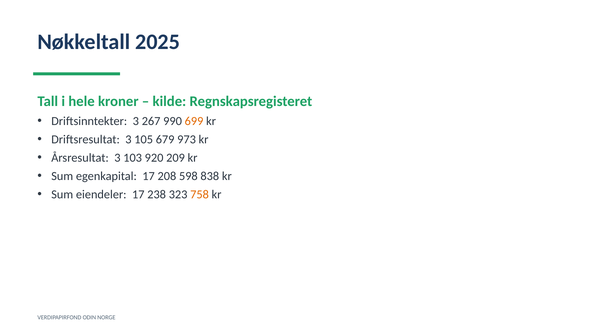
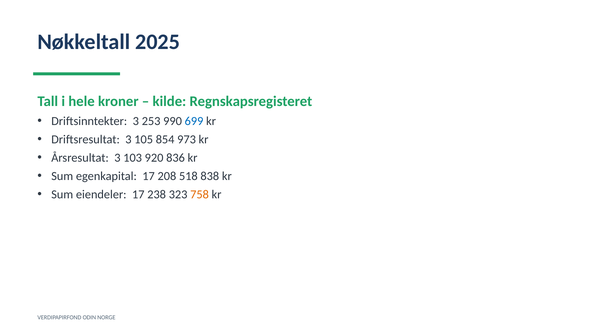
267: 267 -> 253 (151, 121)
699 colour: orange -> blue (194, 121)
679: 679 -> 854 (165, 140)
209: 209 -> 836 (176, 158)
598: 598 -> 518 (188, 176)
